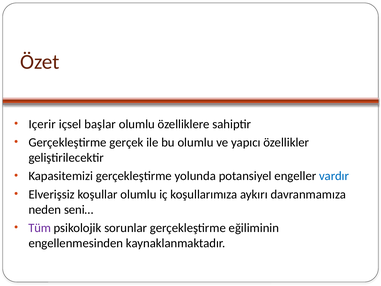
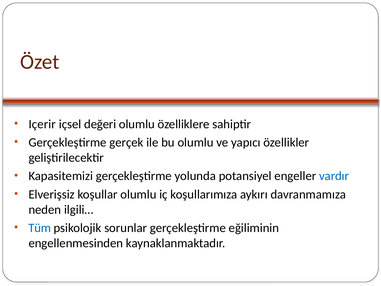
başlar: başlar -> değeri (100, 124)
seni…: seni… -> ilgili… (79, 209)
Tüm colour: purple -> blue (40, 228)
